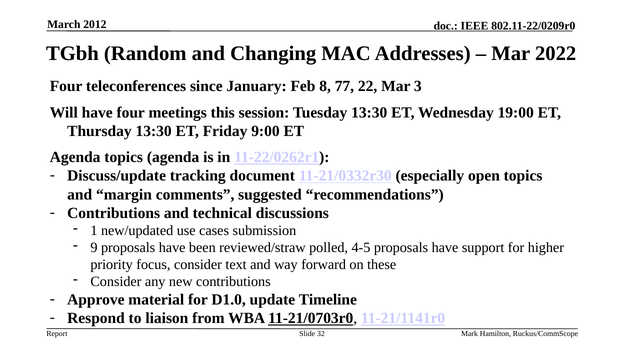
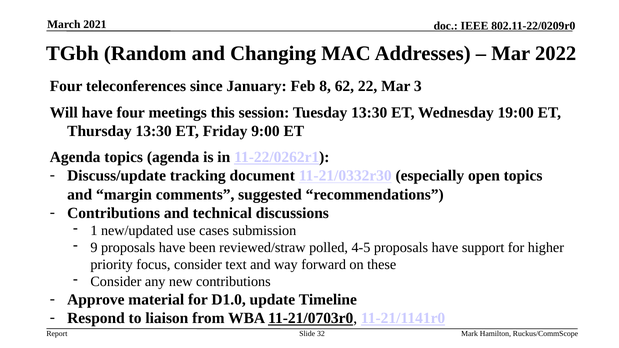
2012: 2012 -> 2021 (95, 25)
77: 77 -> 62 (344, 86)
